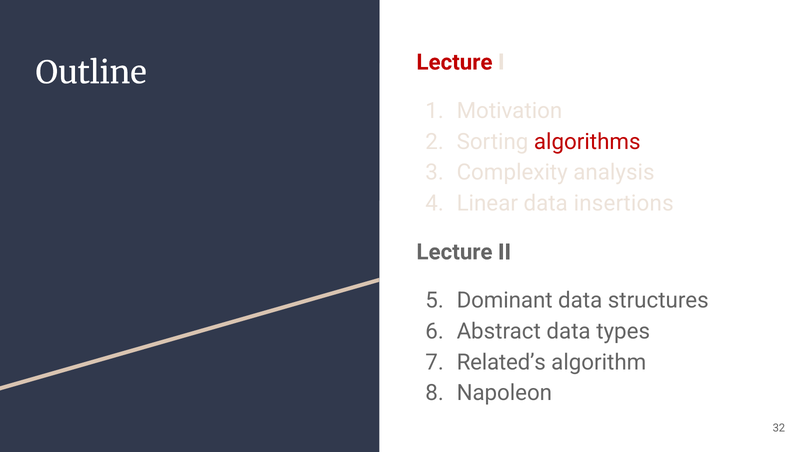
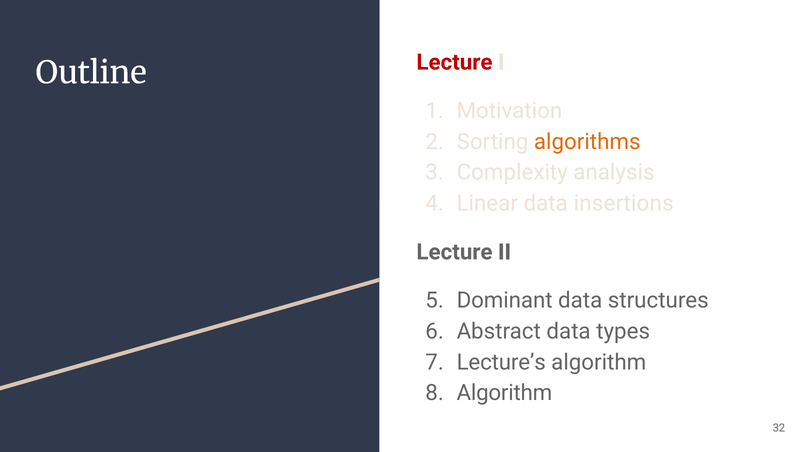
algorithms colour: red -> orange (587, 142)
Related’s: Related’s -> Lecture’s (501, 362)
Napoleon: Napoleon -> Algorithm (504, 393)
